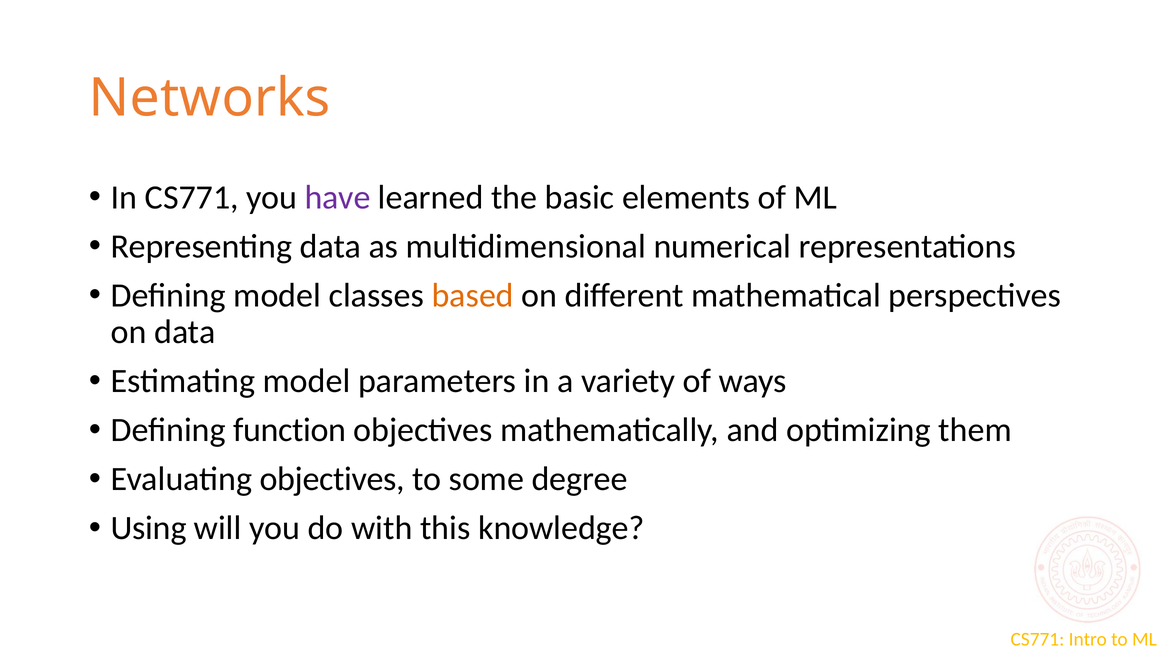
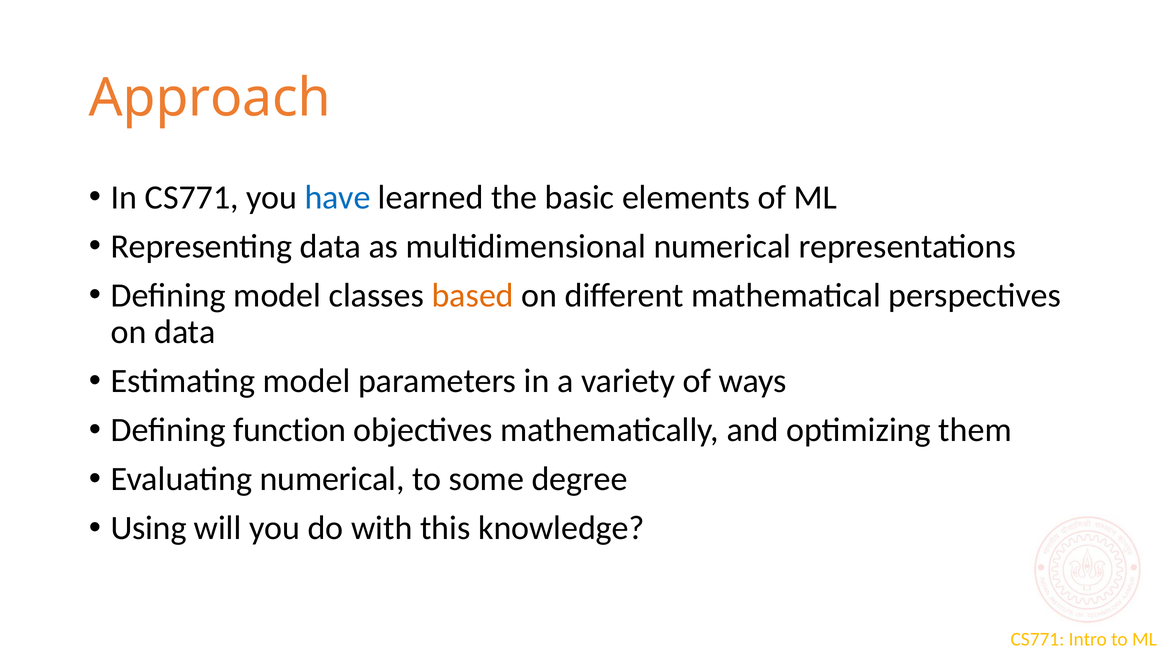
Networks: Networks -> Approach (210, 98)
have colour: purple -> blue (338, 197)
Evaluating objectives: objectives -> numerical (332, 479)
